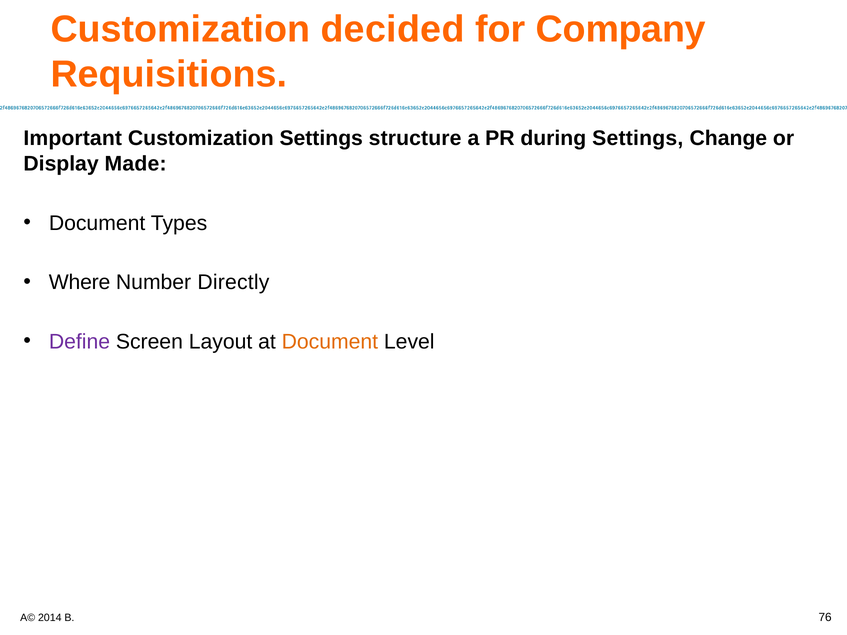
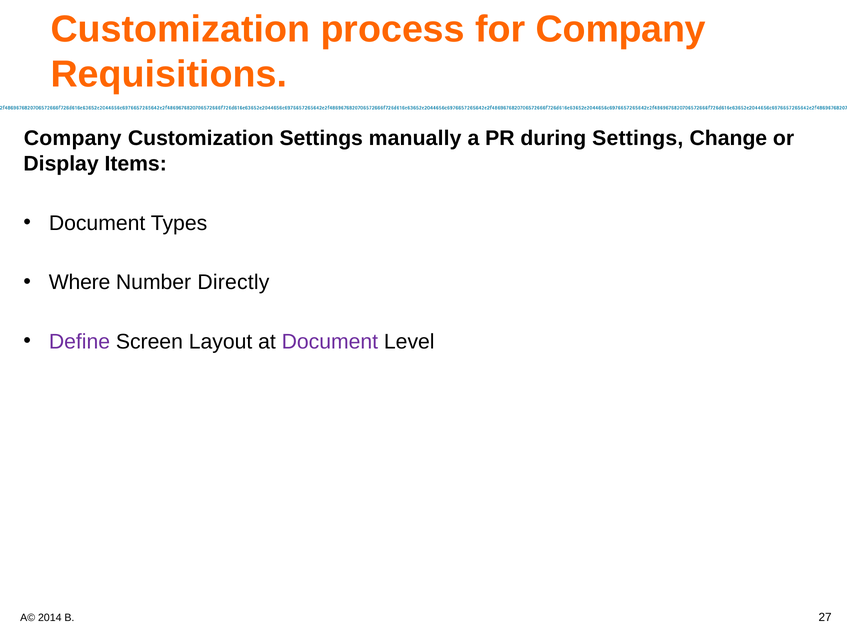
decided: decided -> process (393, 29)
Important: Important -> Company (73, 138)
structure: structure -> manually (415, 138)
Made: Made -> Items (136, 164)
Document colour: orange -> purple (330, 342)
76: 76 -> 27 (825, 617)
